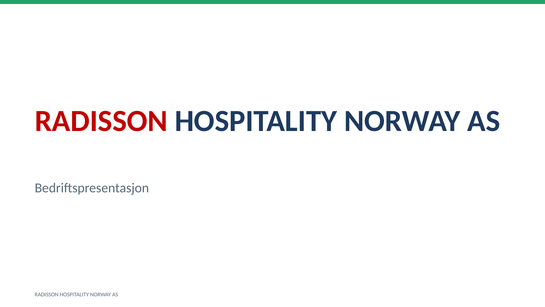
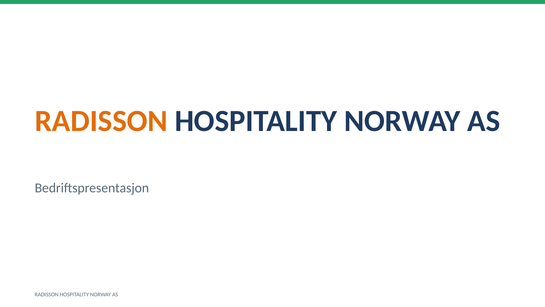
RADISSON colour: red -> orange (101, 121)
